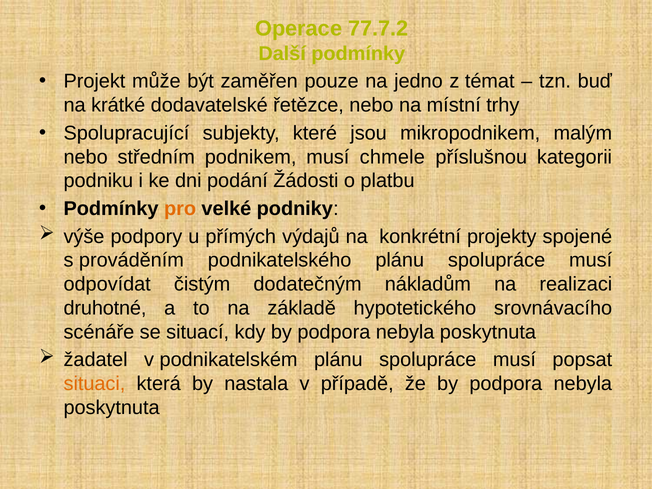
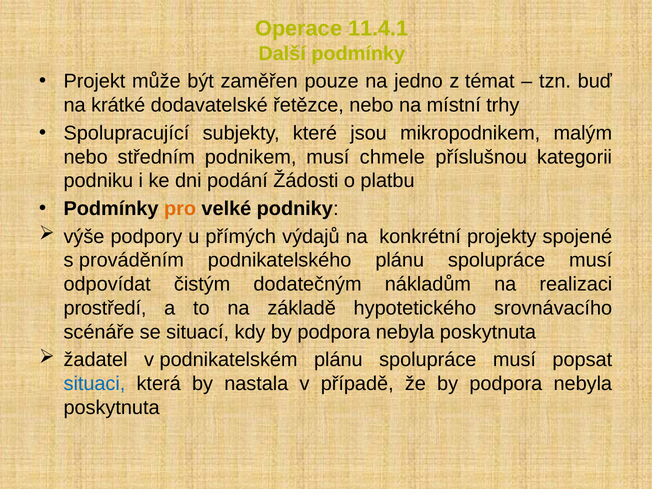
77.7.2: 77.7.2 -> 11.4.1 (378, 29)
druhotné: druhotné -> prostředí (105, 308)
situaci colour: orange -> blue (94, 384)
